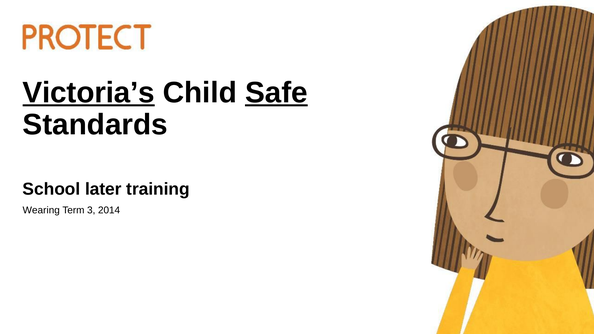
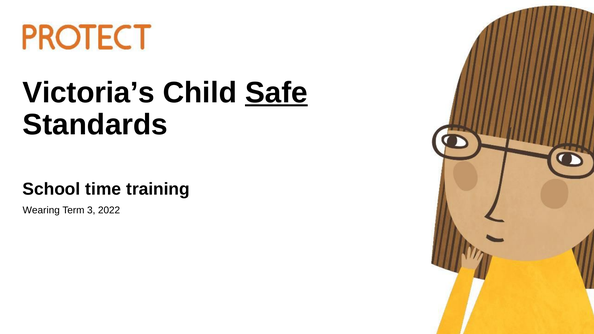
Victoria’s underline: present -> none (89, 93)
later: later -> time (103, 189)
2014: 2014 -> 2022 (109, 210)
